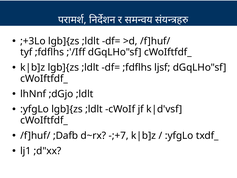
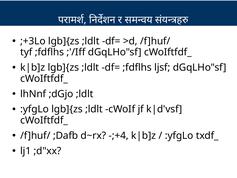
-;+7: -;+7 -> -;+4 (119, 135)
